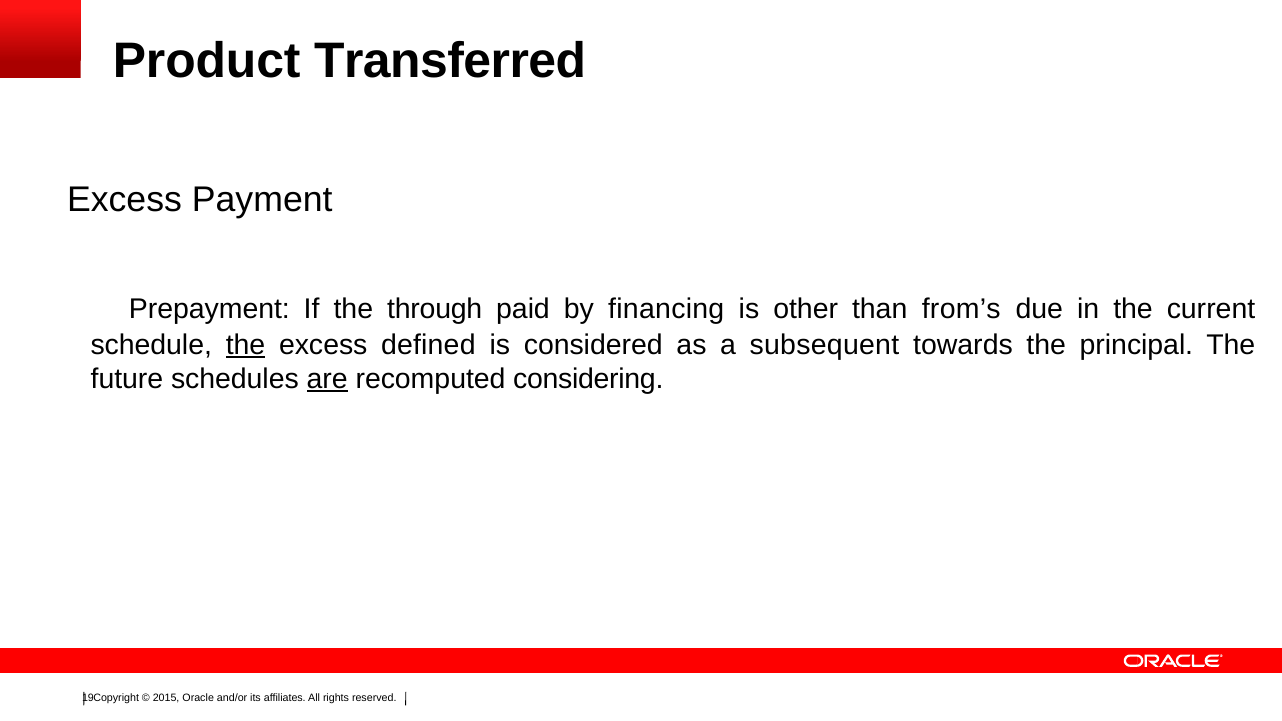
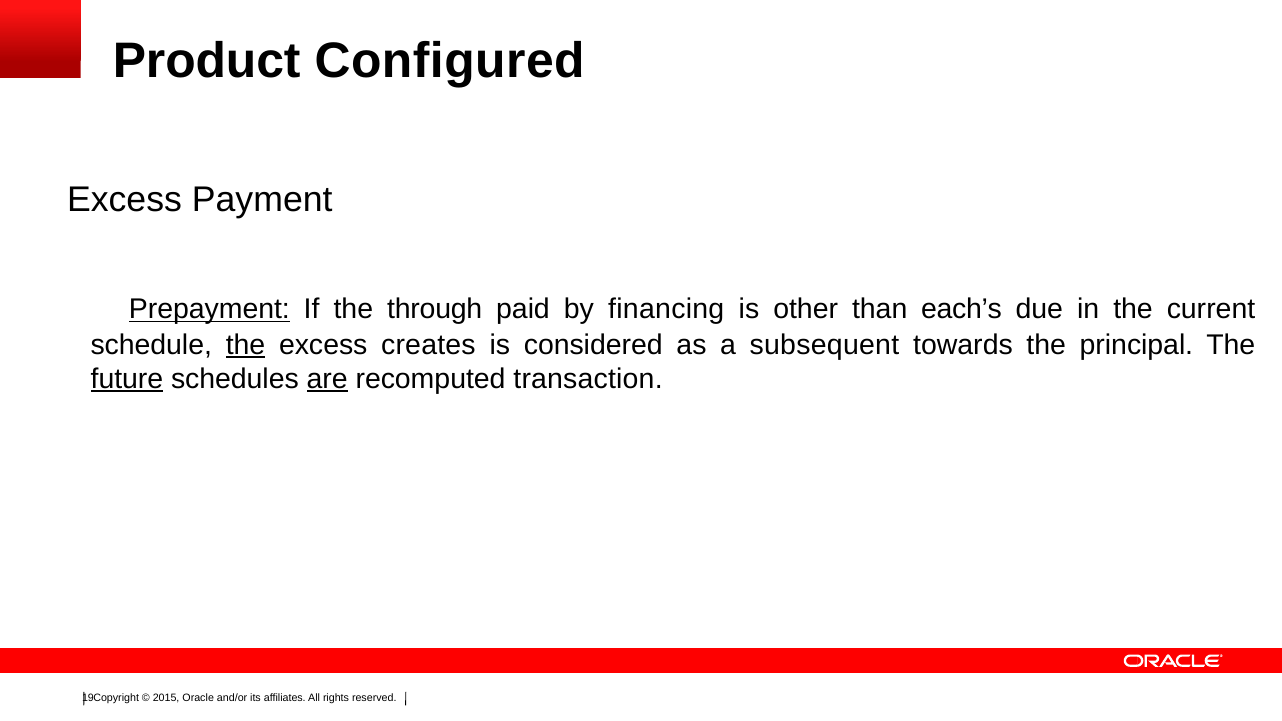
Transferred: Transferred -> Configured (450, 61)
Prepayment underline: none -> present (209, 309)
from’s: from’s -> each’s (962, 309)
defined: defined -> creates (428, 345)
future underline: none -> present (127, 379)
considering: considering -> transaction (588, 379)
